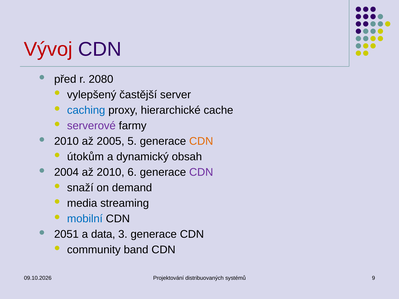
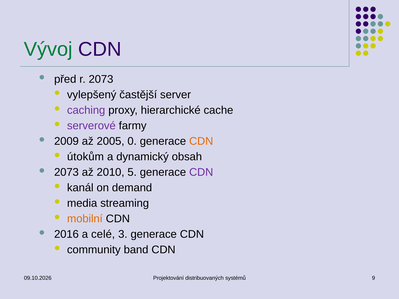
Vývoj colour: red -> green (48, 49)
r 2080: 2080 -> 2073 (101, 79)
caching colour: blue -> purple (86, 110)
2010: 2010 -> 2009 (66, 141)
5: 5 -> 0 (132, 141)
2004: 2004 -> 2073 (66, 172)
6: 6 -> 5 (132, 172)
snaží: snaží -> kanál (80, 188)
mobilní colour: blue -> orange (85, 219)
2051: 2051 -> 2016 (66, 234)
data: data -> celé (103, 234)
